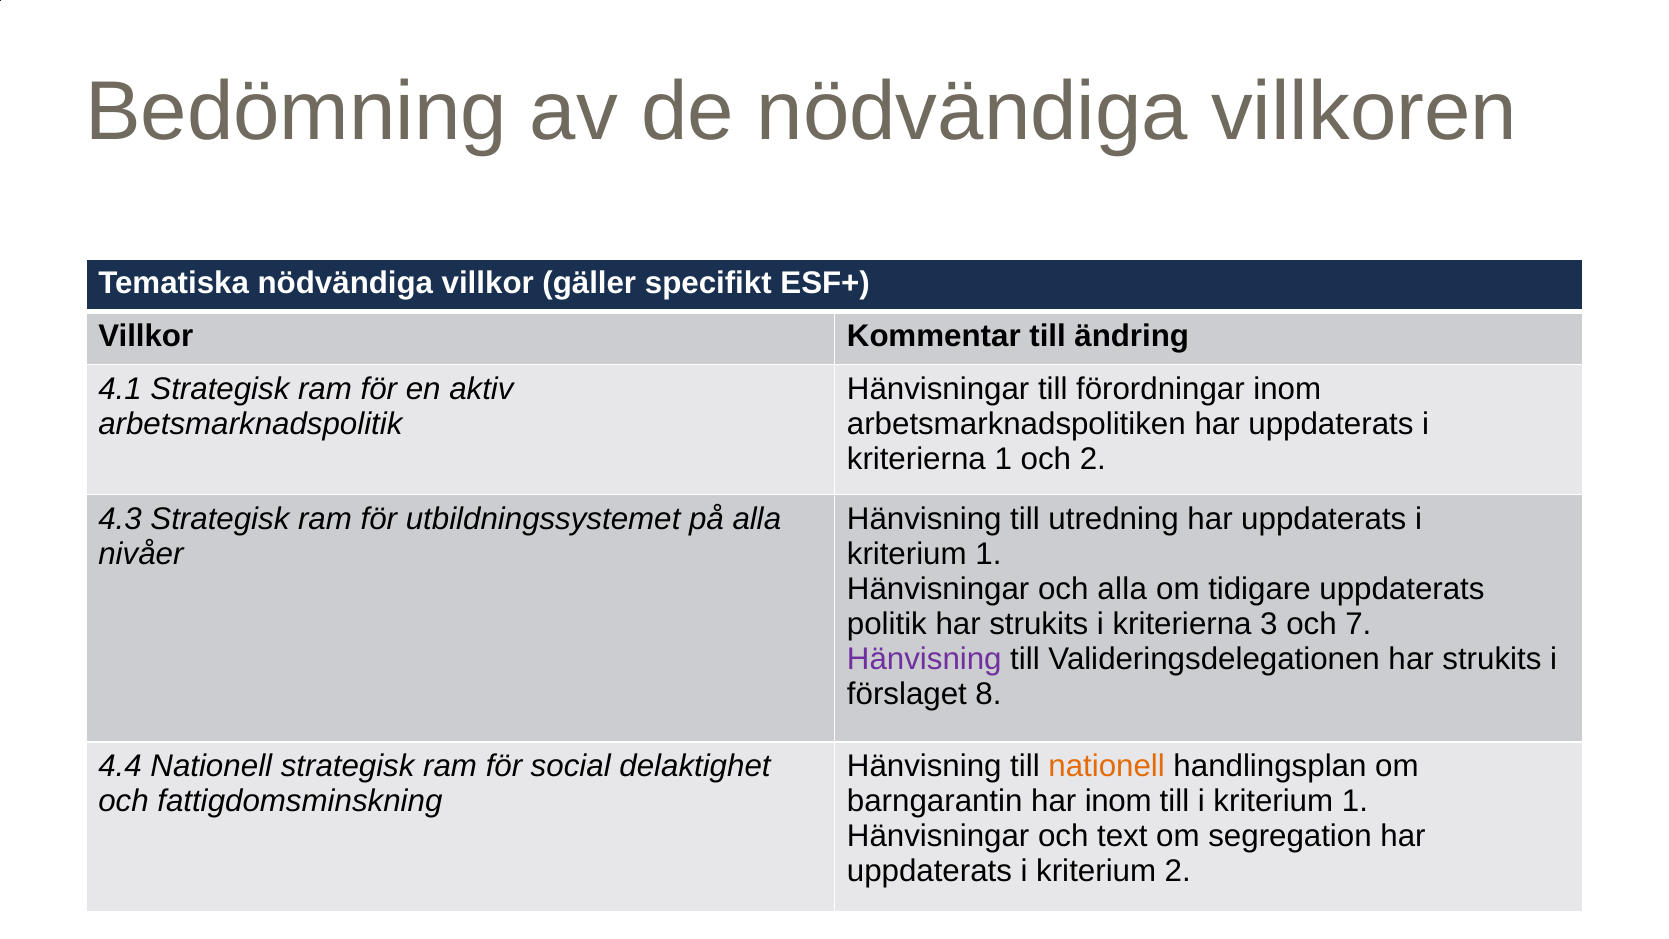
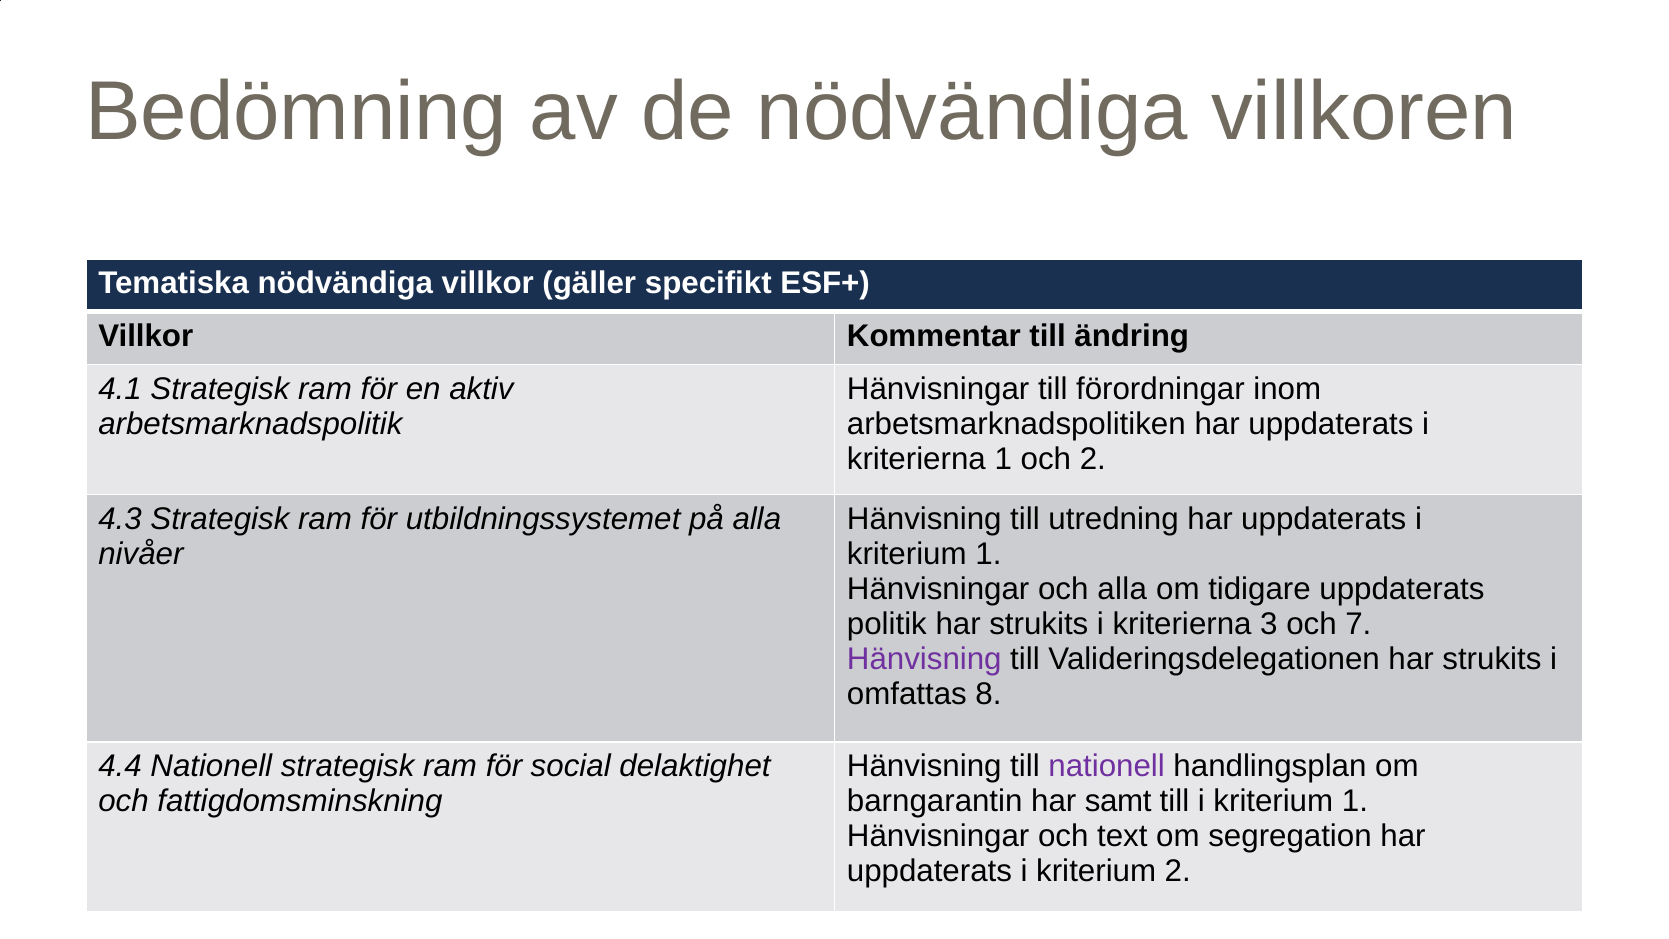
förslaget: förslaget -> omfattas (907, 694)
nationell colour: orange -> purple (1107, 766)
har inom: inom -> samt (1118, 801)
